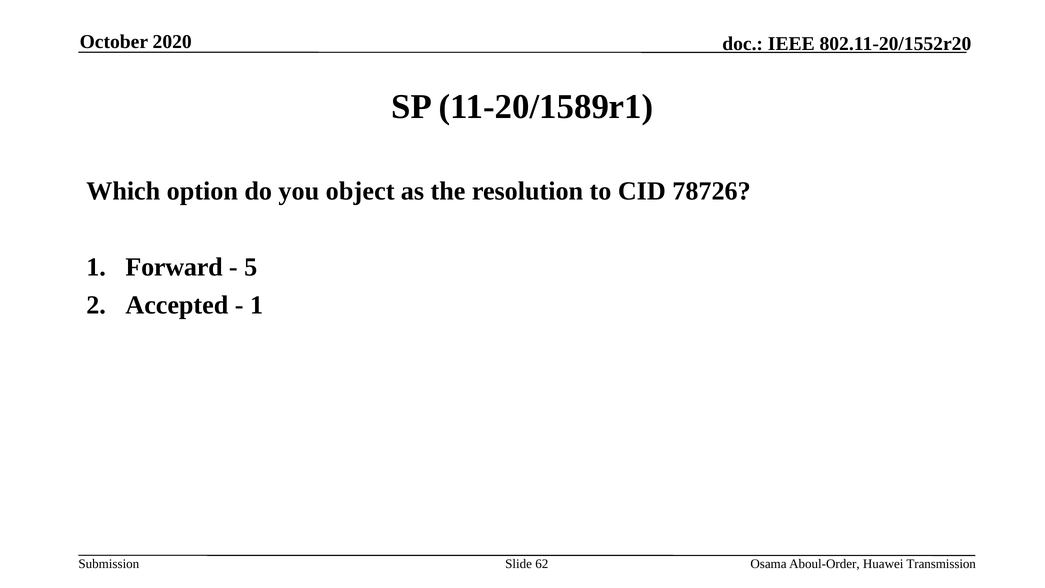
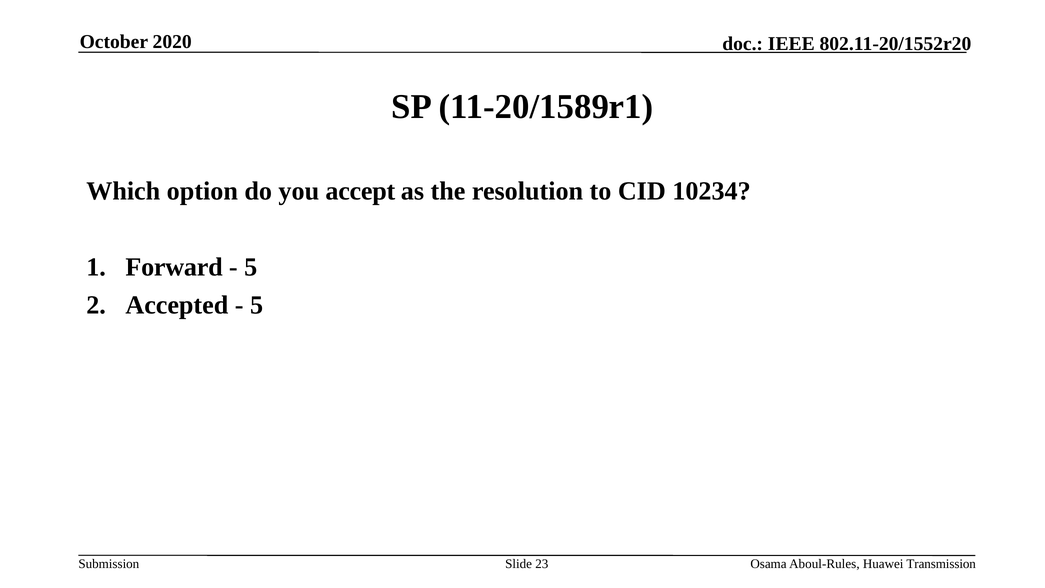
object: object -> accept (360, 191)
78726: 78726 -> 10234 (712, 191)
1: 1 -> 5 (257, 305)
62: 62 -> 23 (542, 564)
Aboul-Order: Aboul-Order -> Aboul-Rules (824, 564)
